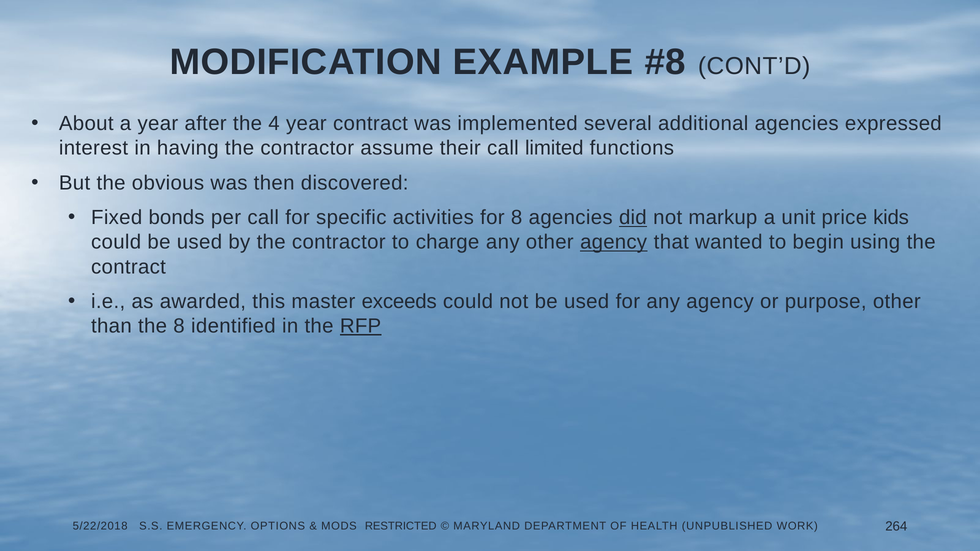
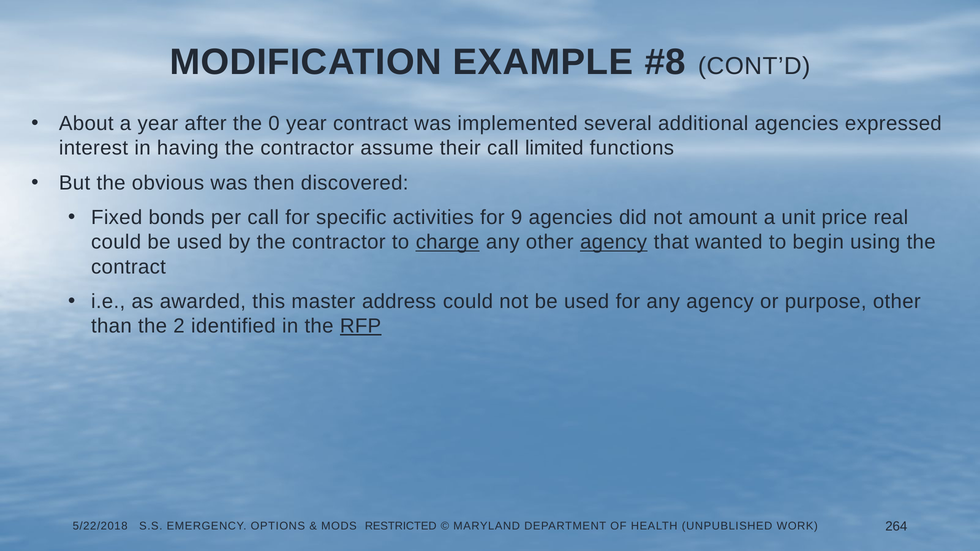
4: 4 -> 0 (274, 124)
for 8: 8 -> 9 (517, 218)
did underline: present -> none (633, 218)
markup: markup -> amount (723, 218)
kids: kids -> real (891, 218)
charge underline: none -> present (448, 242)
exceeds: exceeds -> address (399, 302)
the 8: 8 -> 2 (179, 326)
